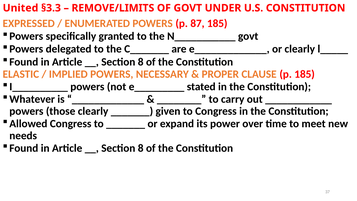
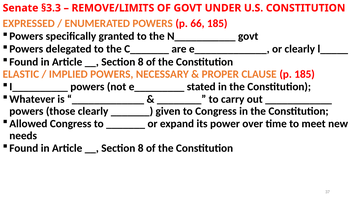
United: United -> Senate (21, 8)
87: 87 -> 66 (197, 23)
